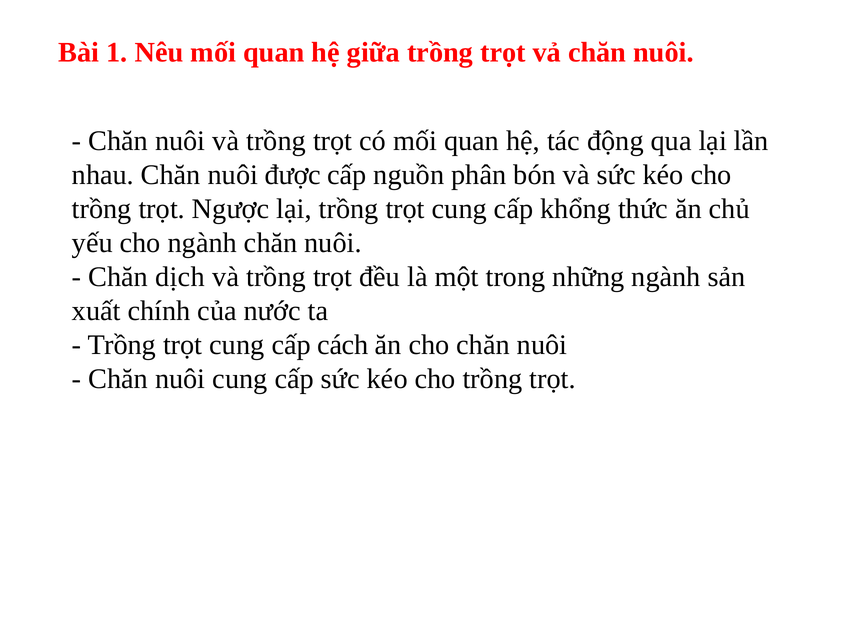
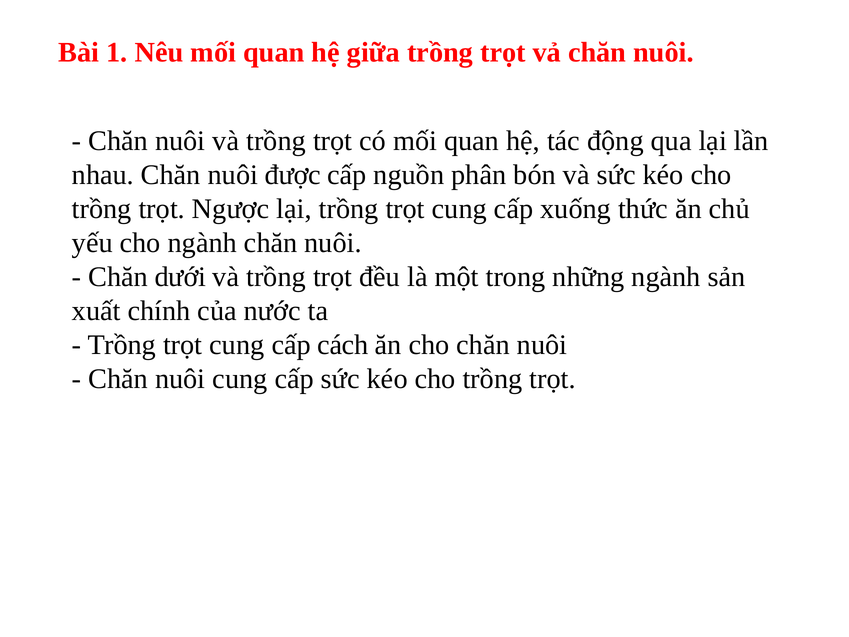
khổng: khổng -> xuống (576, 209)
dịch: dịch -> dưới (180, 277)
